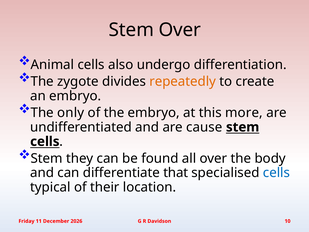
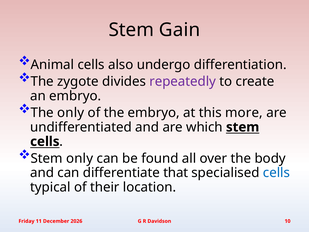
Stem Over: Over -> Gain (180, 30)
repeatedly colour: orange -> purple (183, 81)
cause: cause -> which (204, 127)
Stem they: they -> only (80, 158)
